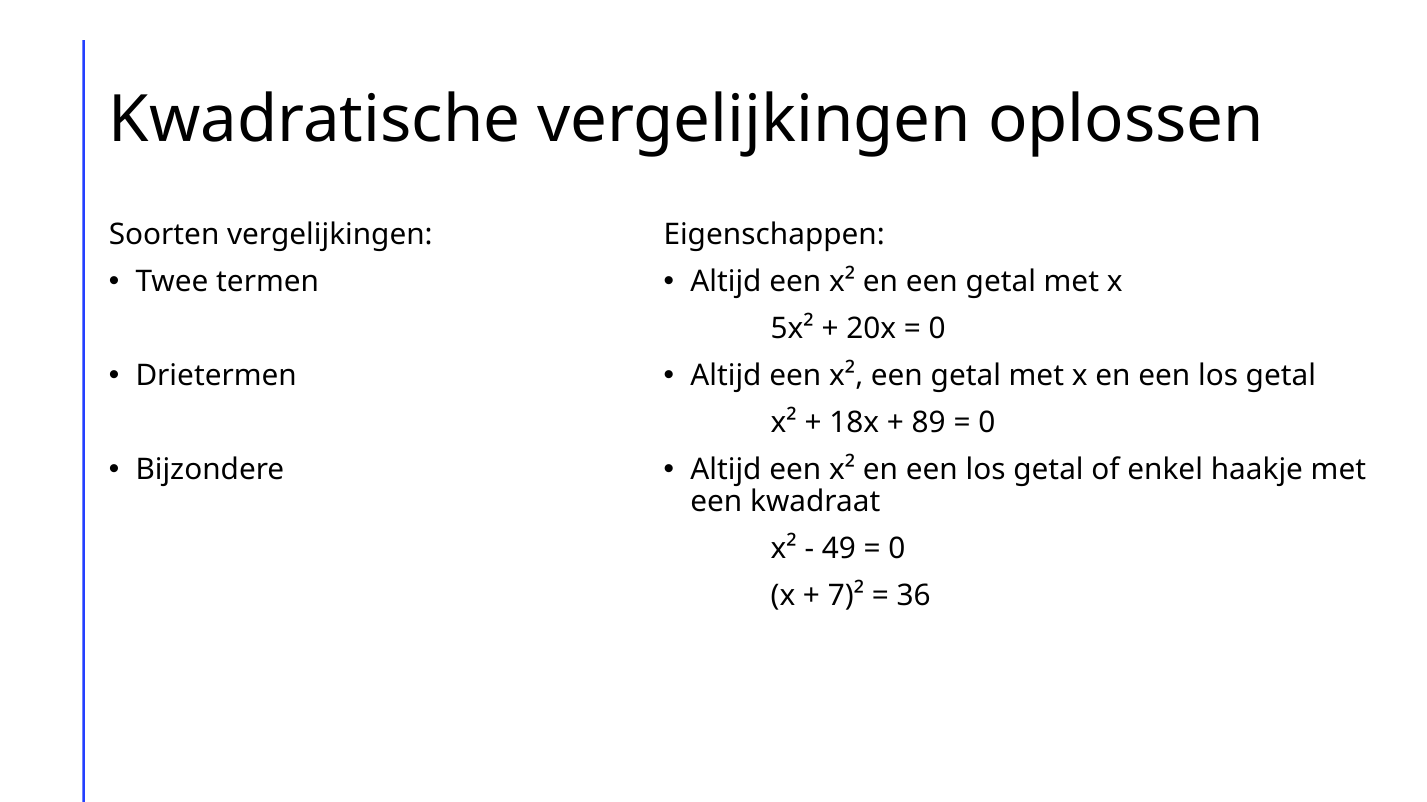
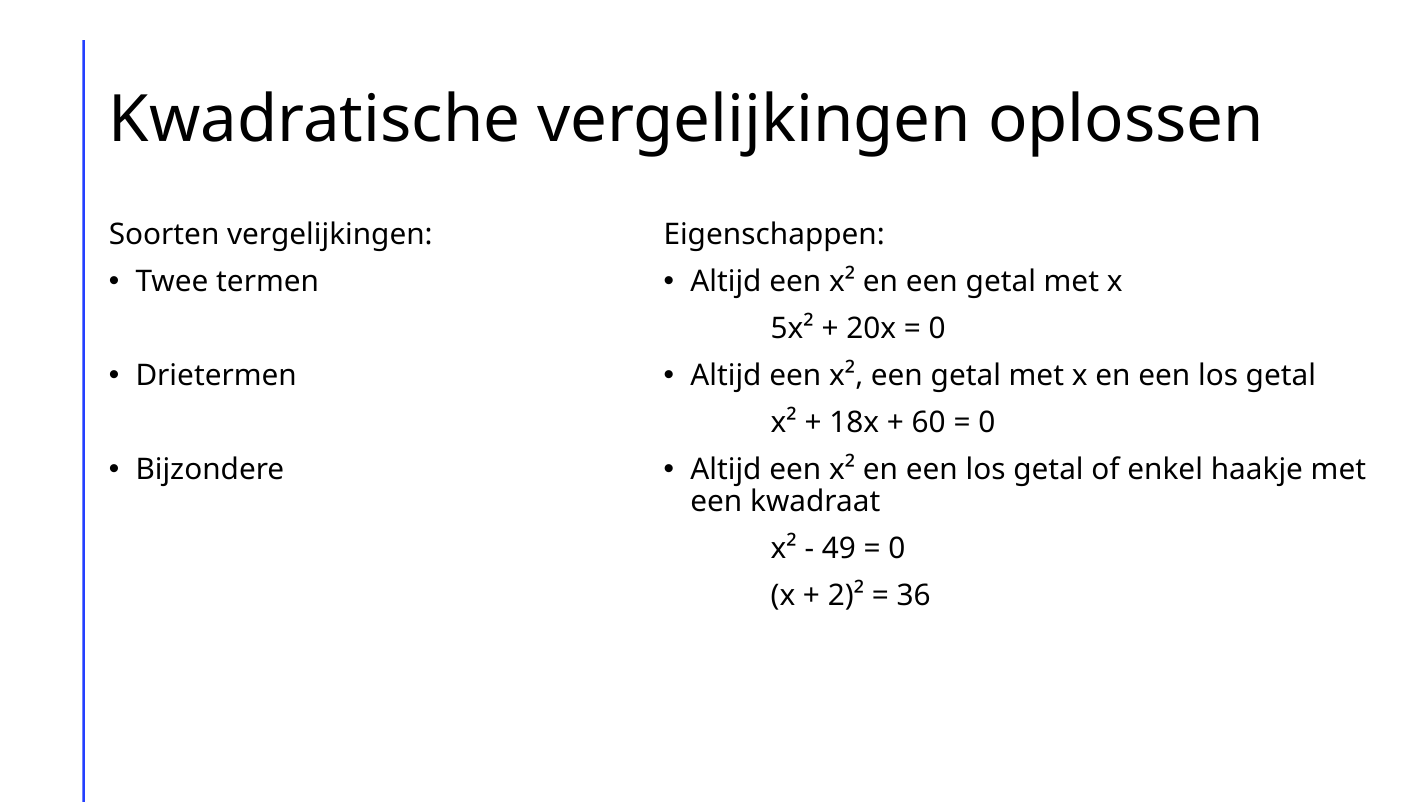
89: 89 -> 60 (929, 423)
7)²: 7)² -> 2)² (846, 596)
